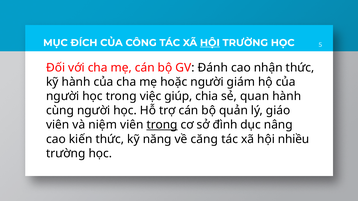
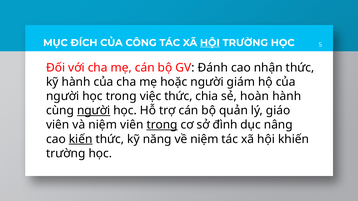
việc giúp: giúp -> thức (178, 96)
quan: quan -> hoàn (255, 96)
người underline: none -> present (94, 111)
kiến underline: none -> present (81, 139)
về căng: căng -> niệm (204, 139)
nhiều: nhiều -> khiến (293, 139)
